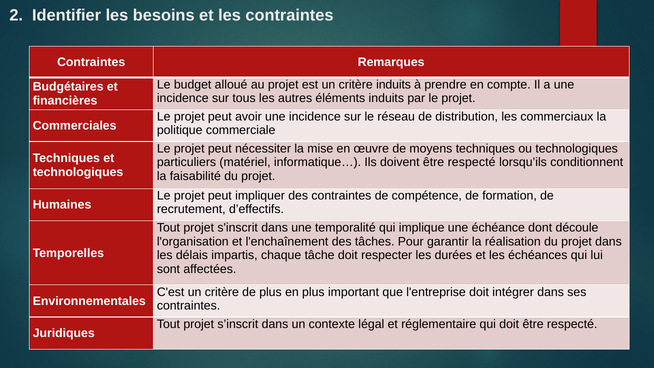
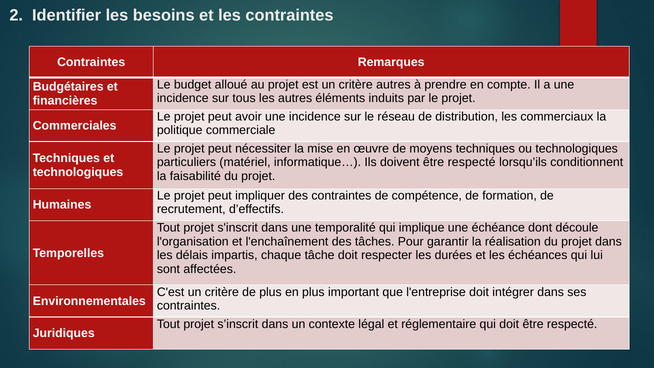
critère induits: induits -> autres (393, 85)
